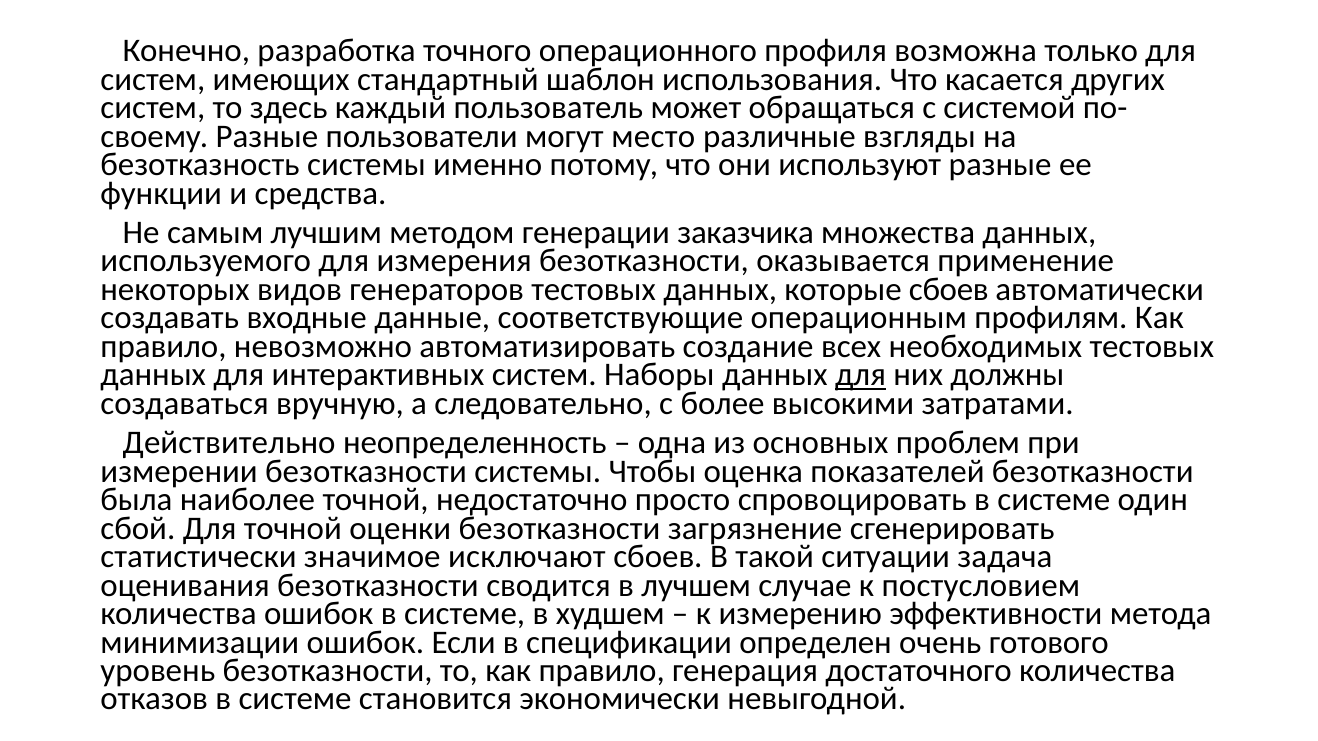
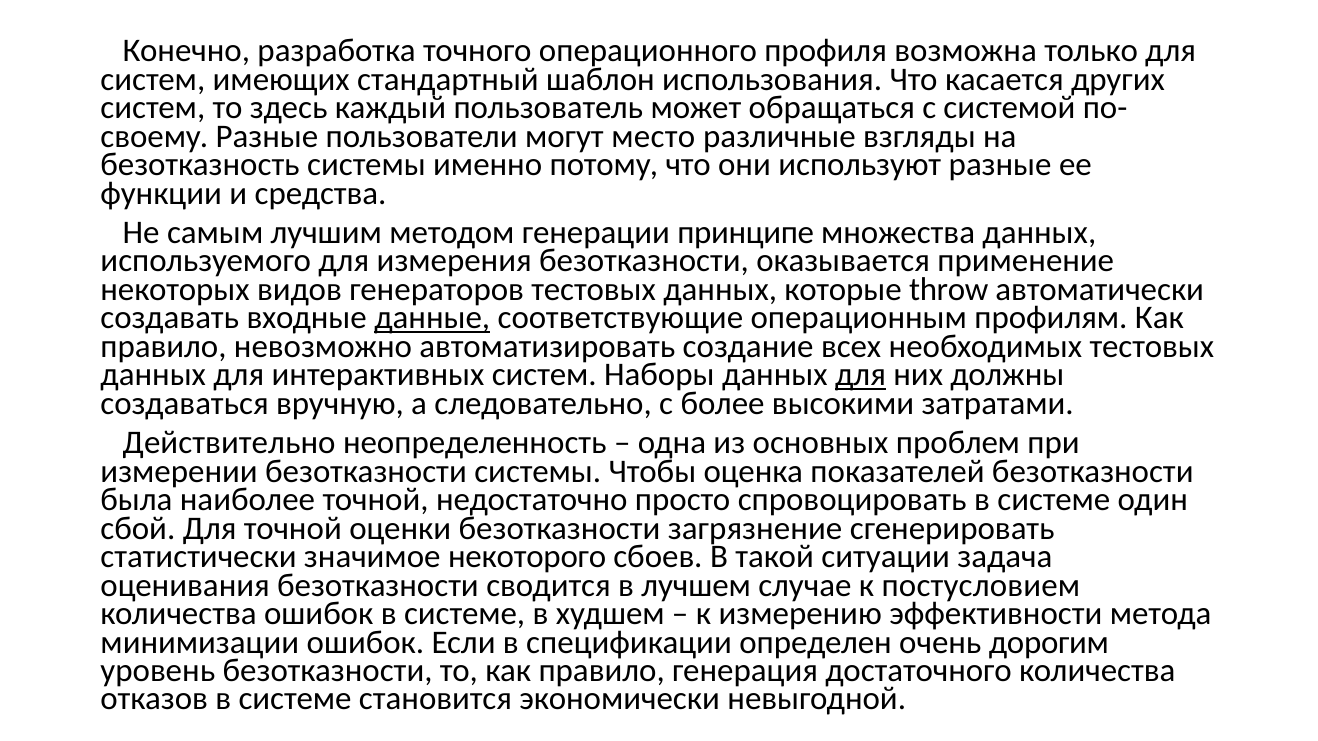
заказчика: заказчика -> принципе (746, 233)
которые сбоев: сбоев -> throw (949, 290)
данные underline: none -> present (432, 318)
исключают: исключают -> некоторого (527, 557)
готового: готового -> дорогим (1049, 642)
